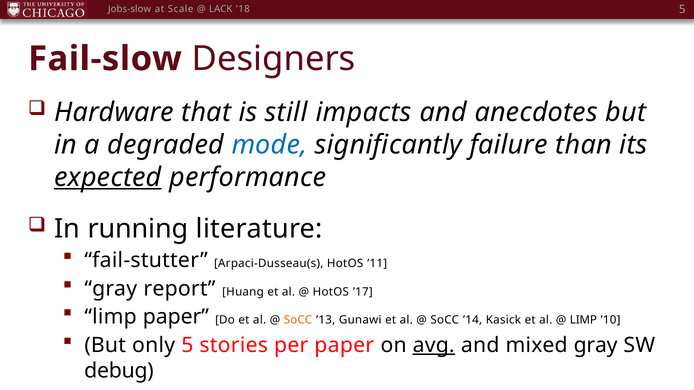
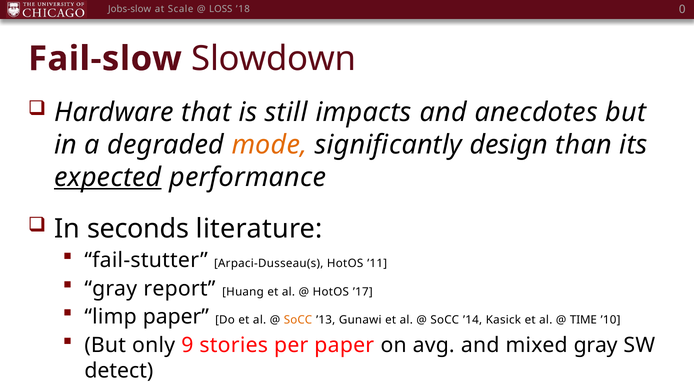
LACK: LACK -> LOSS (221, 9)
’18 5: 5 -> 0 (682, 10)
Designers: Designers -> Slowdown (274, 59)
mode colour: blue -> orange (269, 145)
failure: failure -> design (509, 145)
running: running -> seconds (138, 229)
LIMP: LIMP -> TIME (583, 320)
only 5: 5 -> 9 (187, 346)
avg underline: present -> none (434, 346)
debug: debug -> detect (119, 371)
